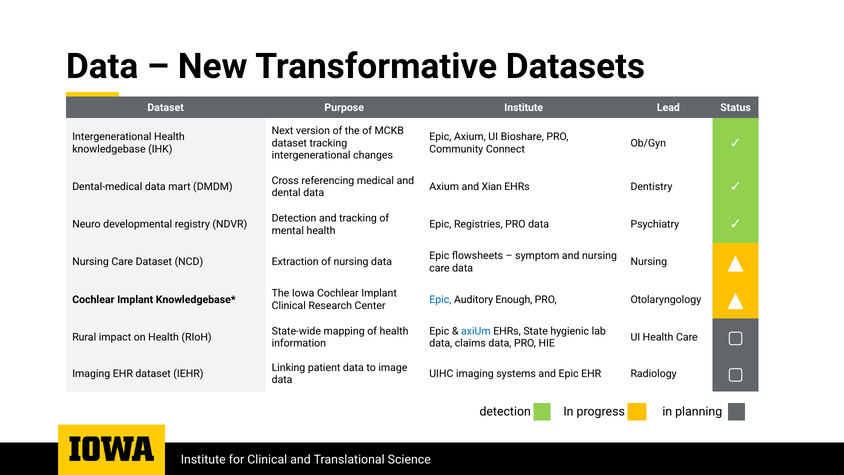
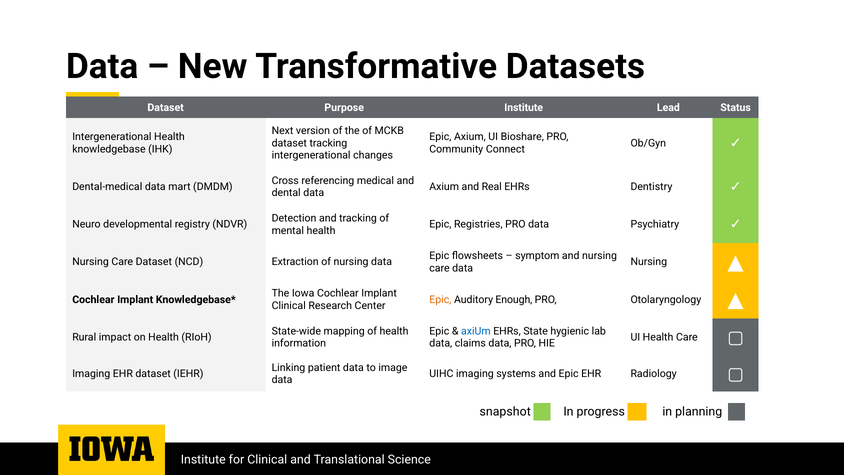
Xian: Xian -> Real (492, 187)
Epic colour: blue -> orange (440, 299)
detection: detection -> snapshot (505, 412)
